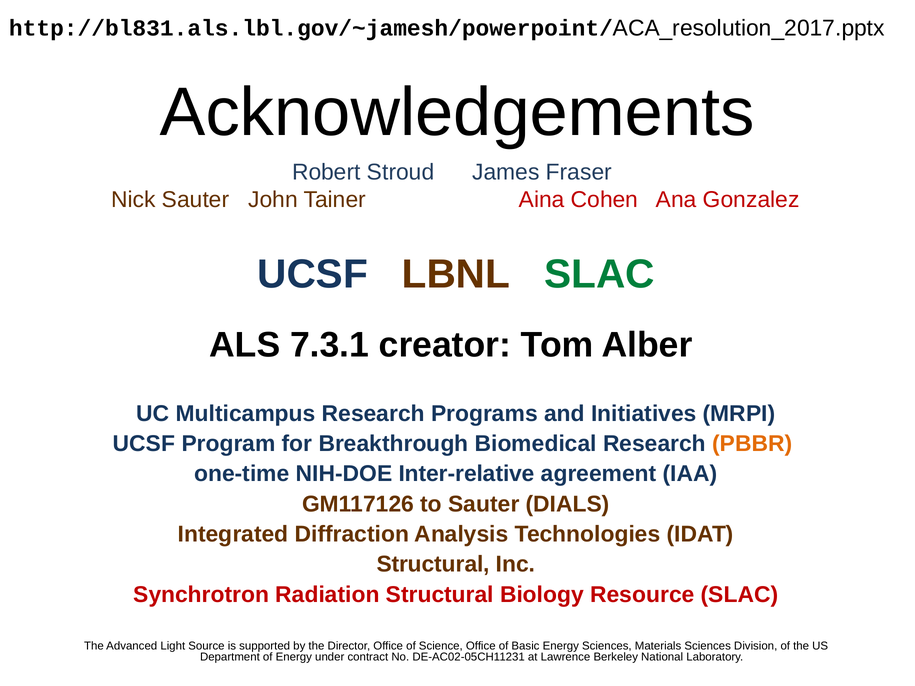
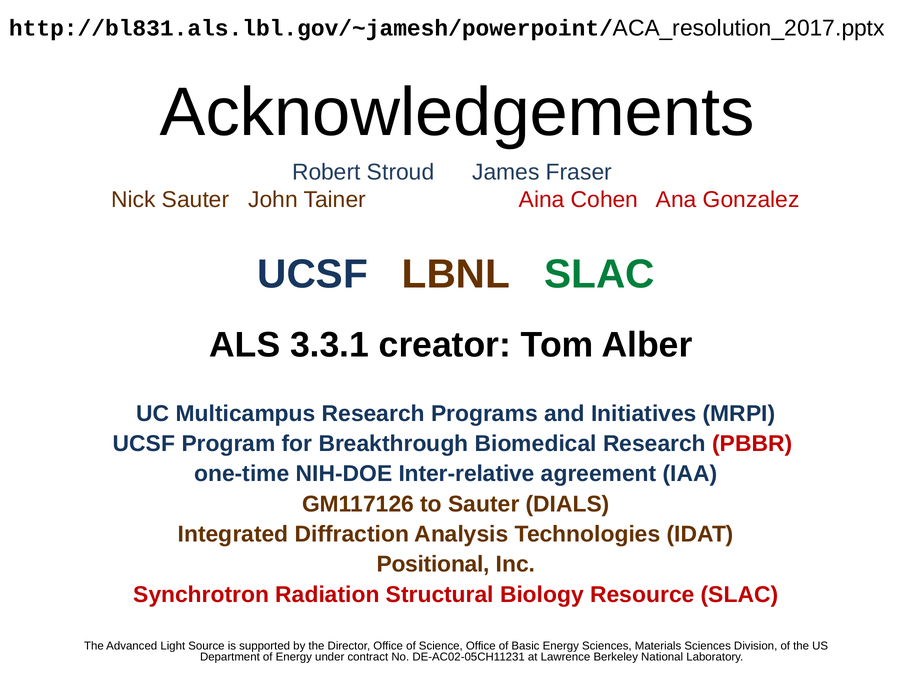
7.3.1: 7.3.1 -> 3.3.1 (330, 345)
PBBR colour: orange -> red (752, 444)
Structural: Structural -> Positional (433, 565)
